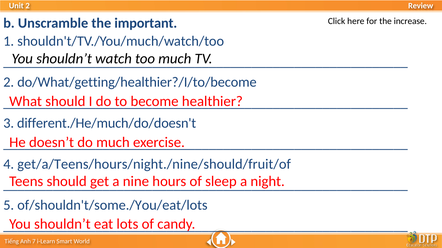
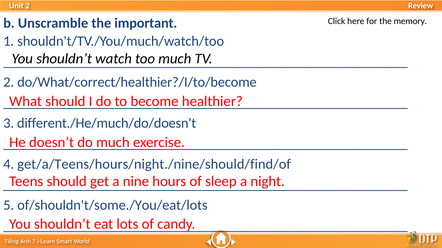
increase: increase -> memory (410, 21)
do/What/getting/healthier?/I/to/become: do/What/getting/healthier?/I/to/become -> do/What/correct/healthier?/I/to/become (137, 82)
get/a/Teens/hours/night./nine/should/fruit/of: get/a/Teens/hours/night./nine/should/fruit/of -> get/a/Teens/hours/night./nine/should/find/of (154, 164)
